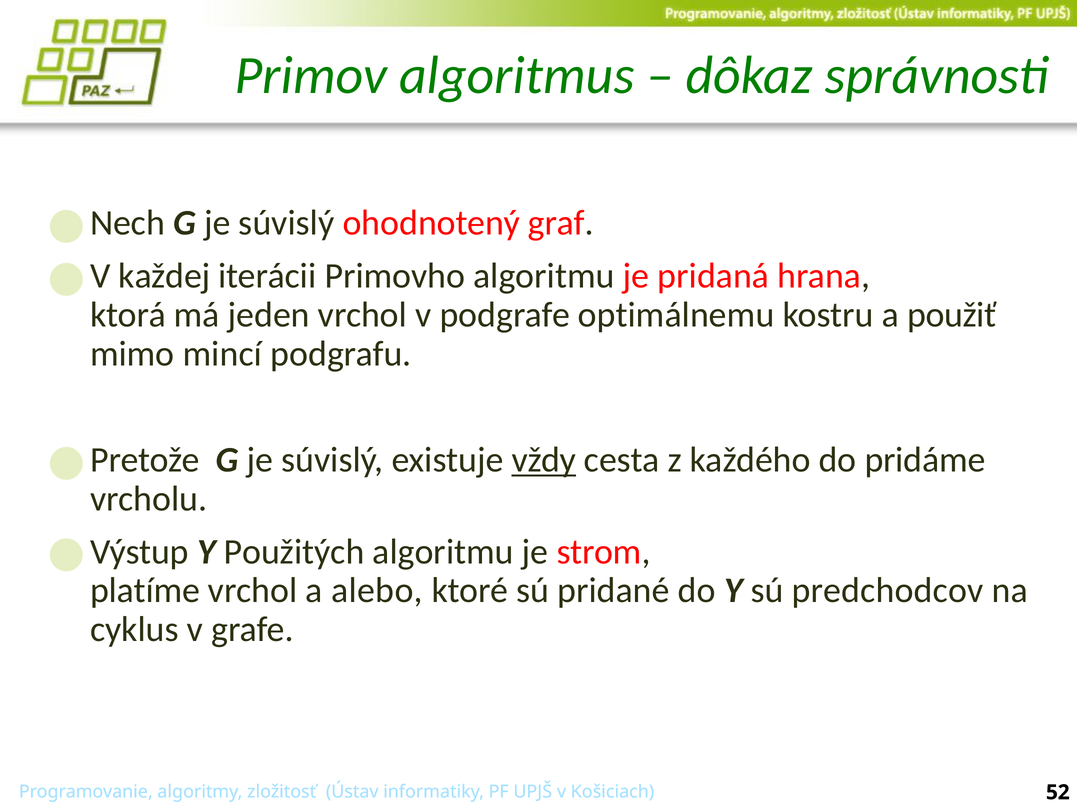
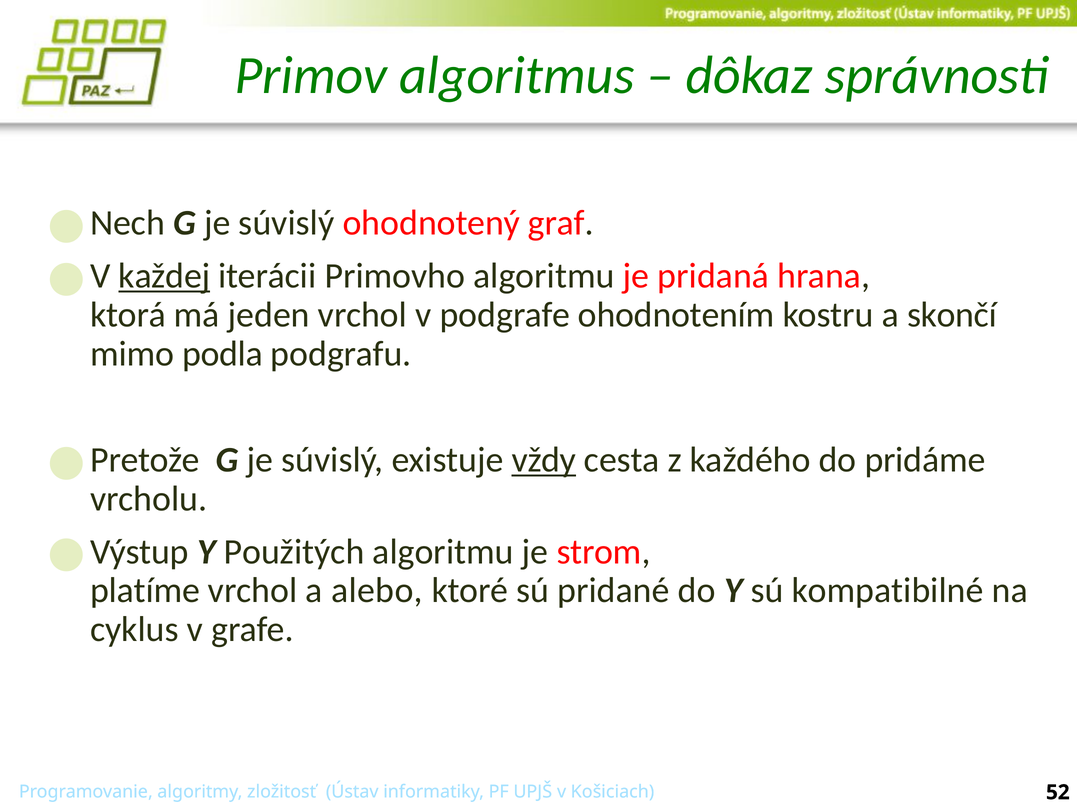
každej underline: none -> present (164, 276)
optimálnemu: optimálnemu -> ohodnotením (676, 315)
použiť: použiť -> skončí (952, 315)
mincí: mincí -> podla (223, 354)
predchodcov: predchodcov -> kompatibilné (888, 590)
